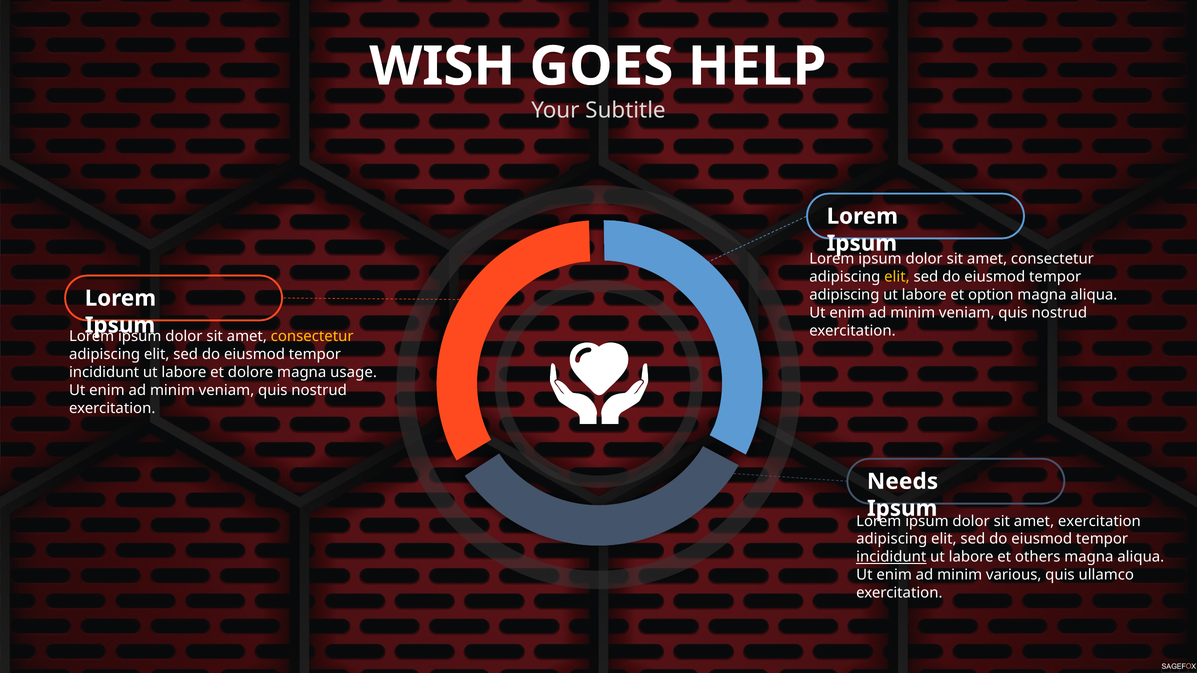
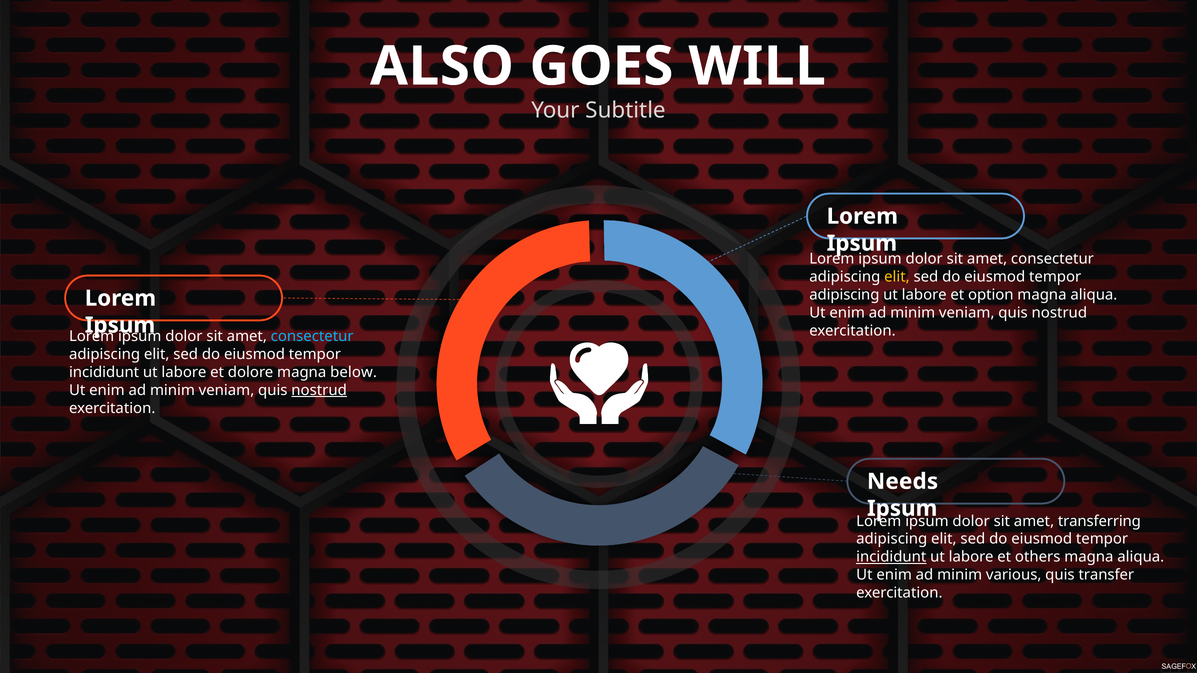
WISH: WISH -> ALSO (442, 66)
HELP: HELP -> WILL (757, 66)
consectetur colour: yellow -> light blue (312, 337)
usage: usage -> below (354, 372)
nostrud underline: none -> present (319, 390)
amet exercitation: exercitation -> transferring (1099, 521)
ullamco: ullamco -> transfer (1106, 575)
